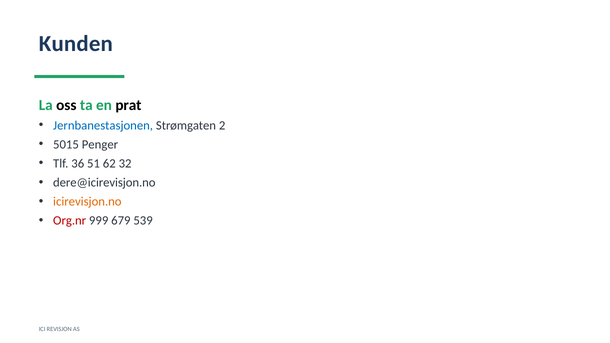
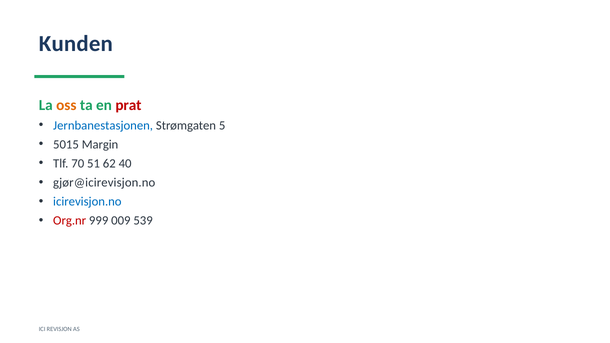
oss colour: black -> orange (66, 105)
prat colour: black -> red (128, 105)
2: 2 -> 5 (222, 125)
Penger: Penger -> Margin (100, 145)
36: 36 -> 70 (78, 164)
32: 32 -> 40 (125, 164)
dere@icirevisjon.no: dere@icirevisjon.no -> gjør@icirevisjon.no (104, 183)
icirevisjon.no colour: orange -> blue (87, 202)
679: 679 -> 009 (121, 221)
